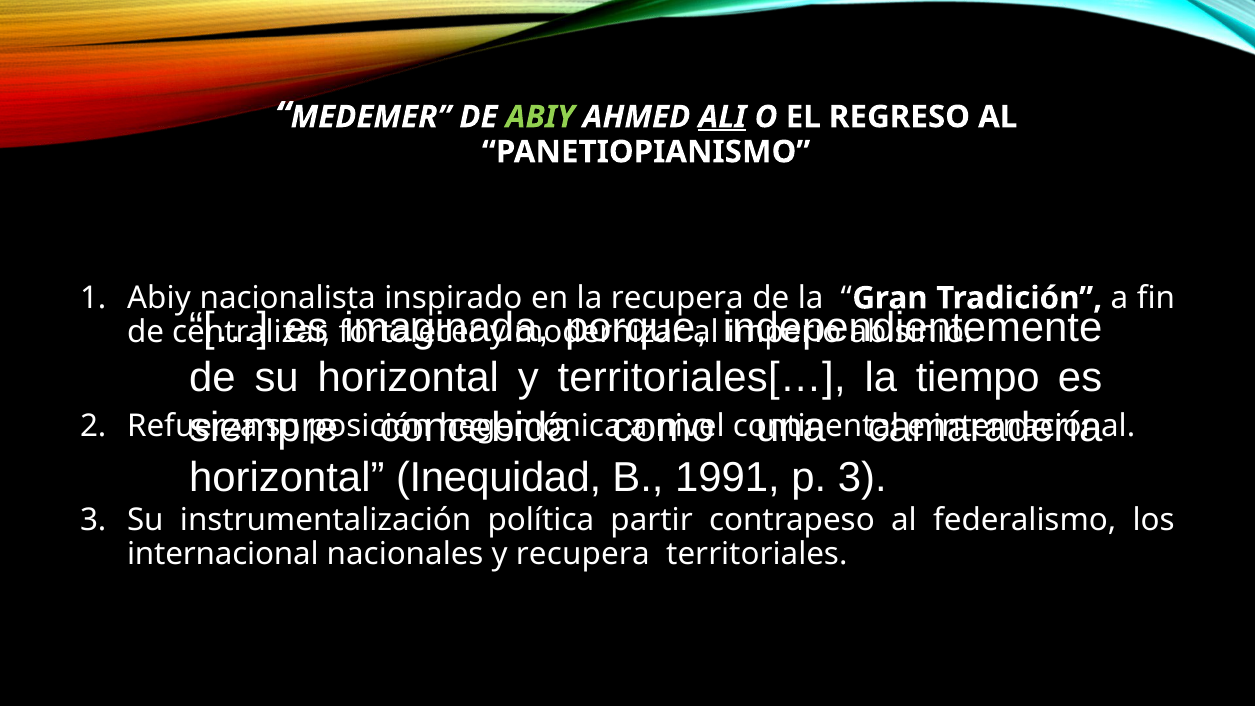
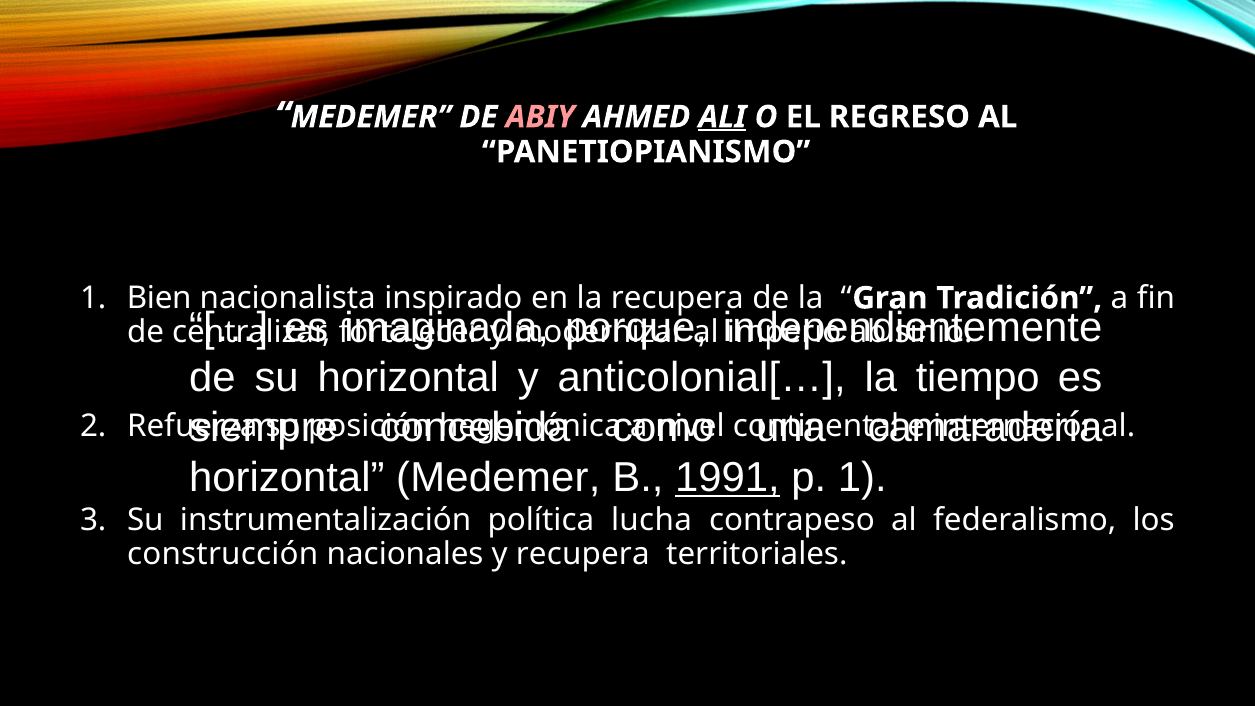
ABIY colour: light green -> pink (540, 117)
Abiy: Abiy -> Bien (159, 298)
territoriales[…: territoriales[… -> anticolonial[… (702, 378)
horizontal Inequidad: Inequidad -> Medemer (498, 478)
1991 underline: none -> present (727, 478)
p 3: 3 -> 1 (862, 478)
partir: partir -> lucha (651, 520)
internacional: internacional -> construcción (223, 554)
